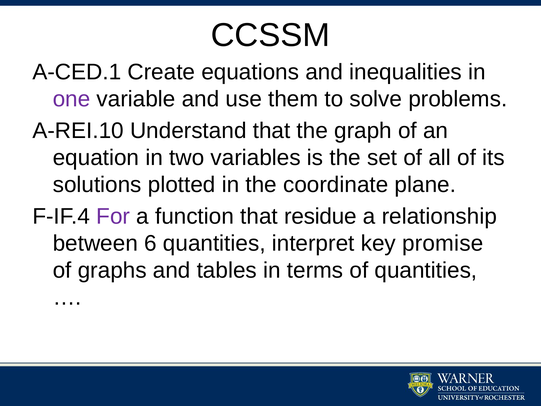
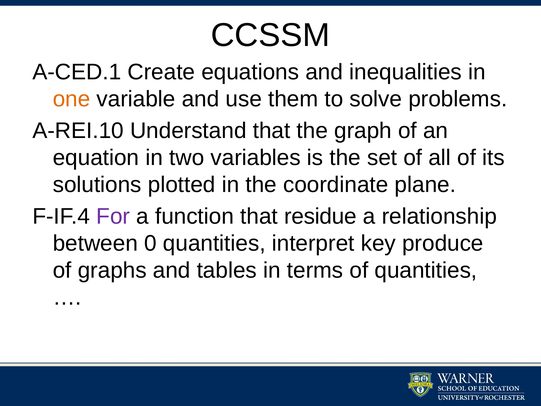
one colour: purple -> orange (72, 99)
6: 6 -> 0 (150, 243)
promise: promise -> produce (443, 243)
